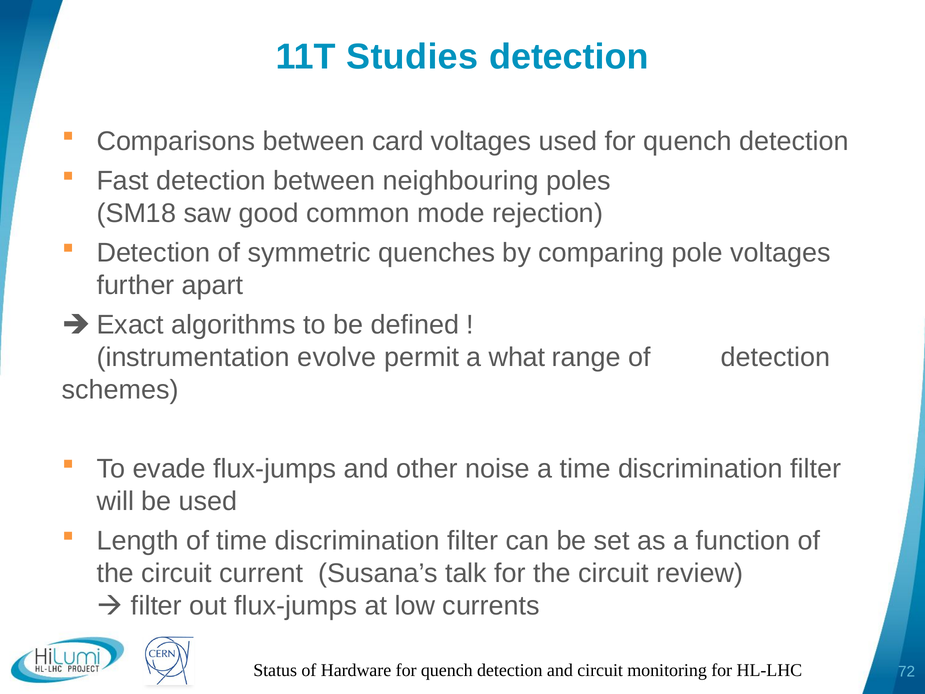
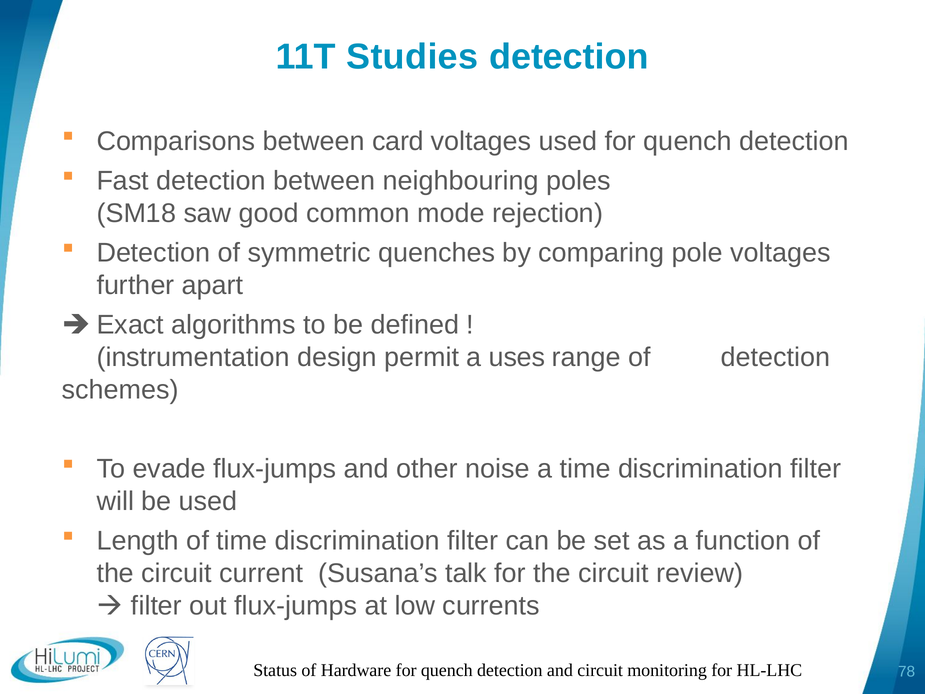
evolve: evolve -> design (337, 357)
what: what -> uses (517, 357)
72: 72 -> 78 (907, 671)
